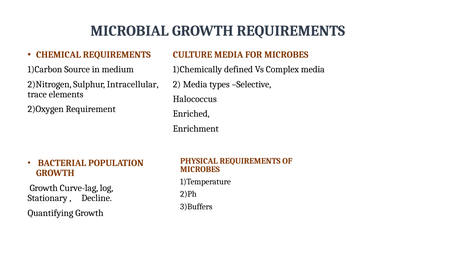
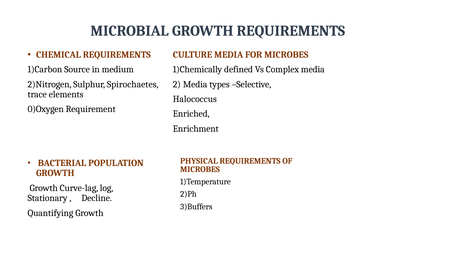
Intracellular: Intracellular -> Spirochaetes (133, 84)
2)Oxygen: 2)Oxygen -> 0)Oxygen (46, 109)
